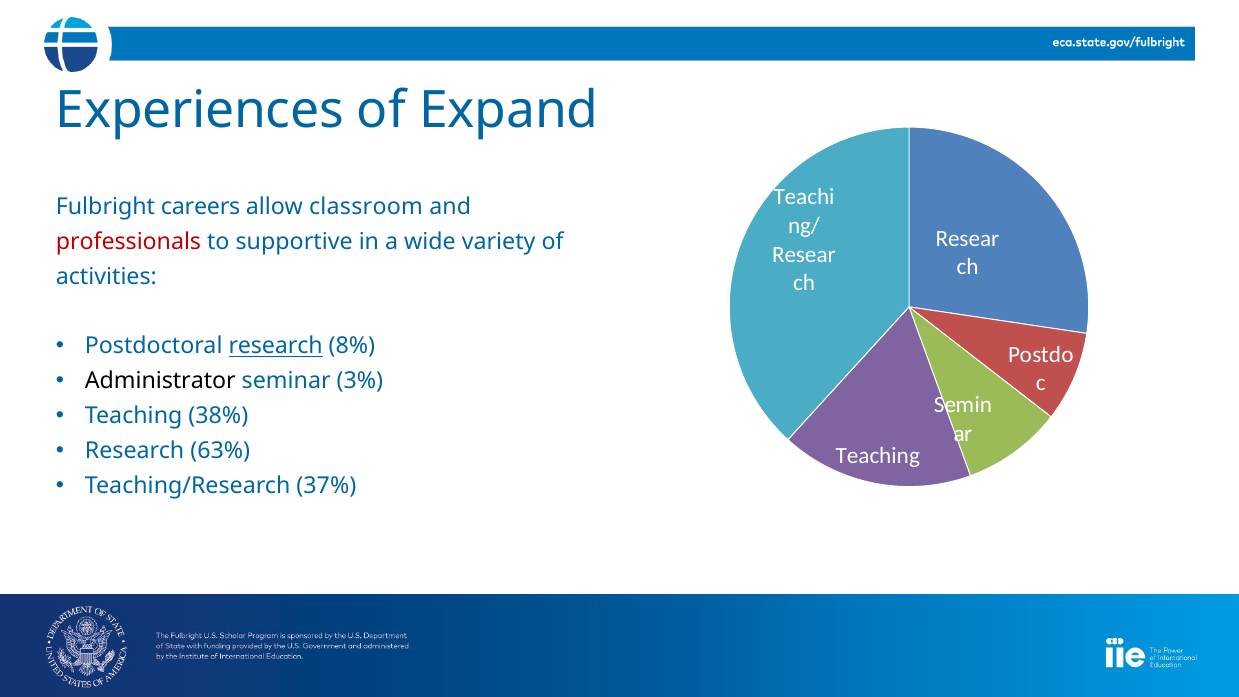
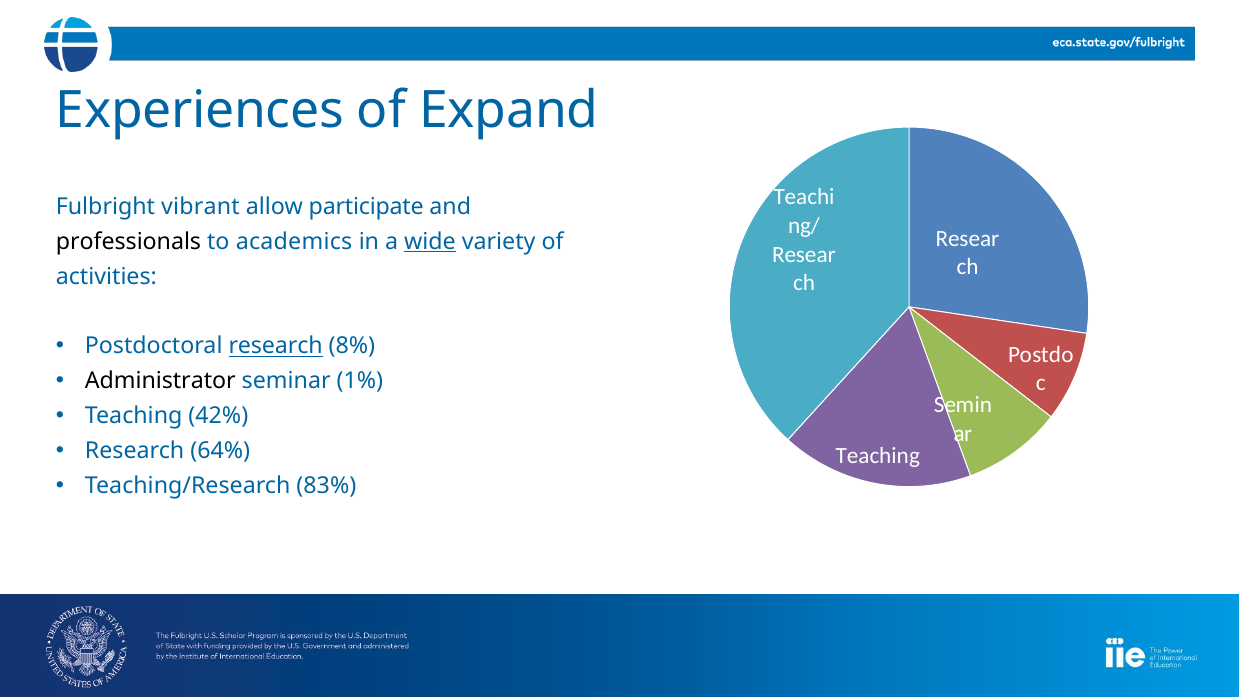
careers: careers -> vibrant (200, 207)
classroom: classroom -> participate (366, 207)
professionals colour: red -> black (128, 242)
supportive: supportive -> academics (294, 242)
wide underline: none -> present (430, 242)
3%: 3% -> 1% (360, 381)
38%: 38% -> 42% (218, 416)
63%: 63% -> 64% (220, 451)
37%: 37% -> 83% (326, 486)
